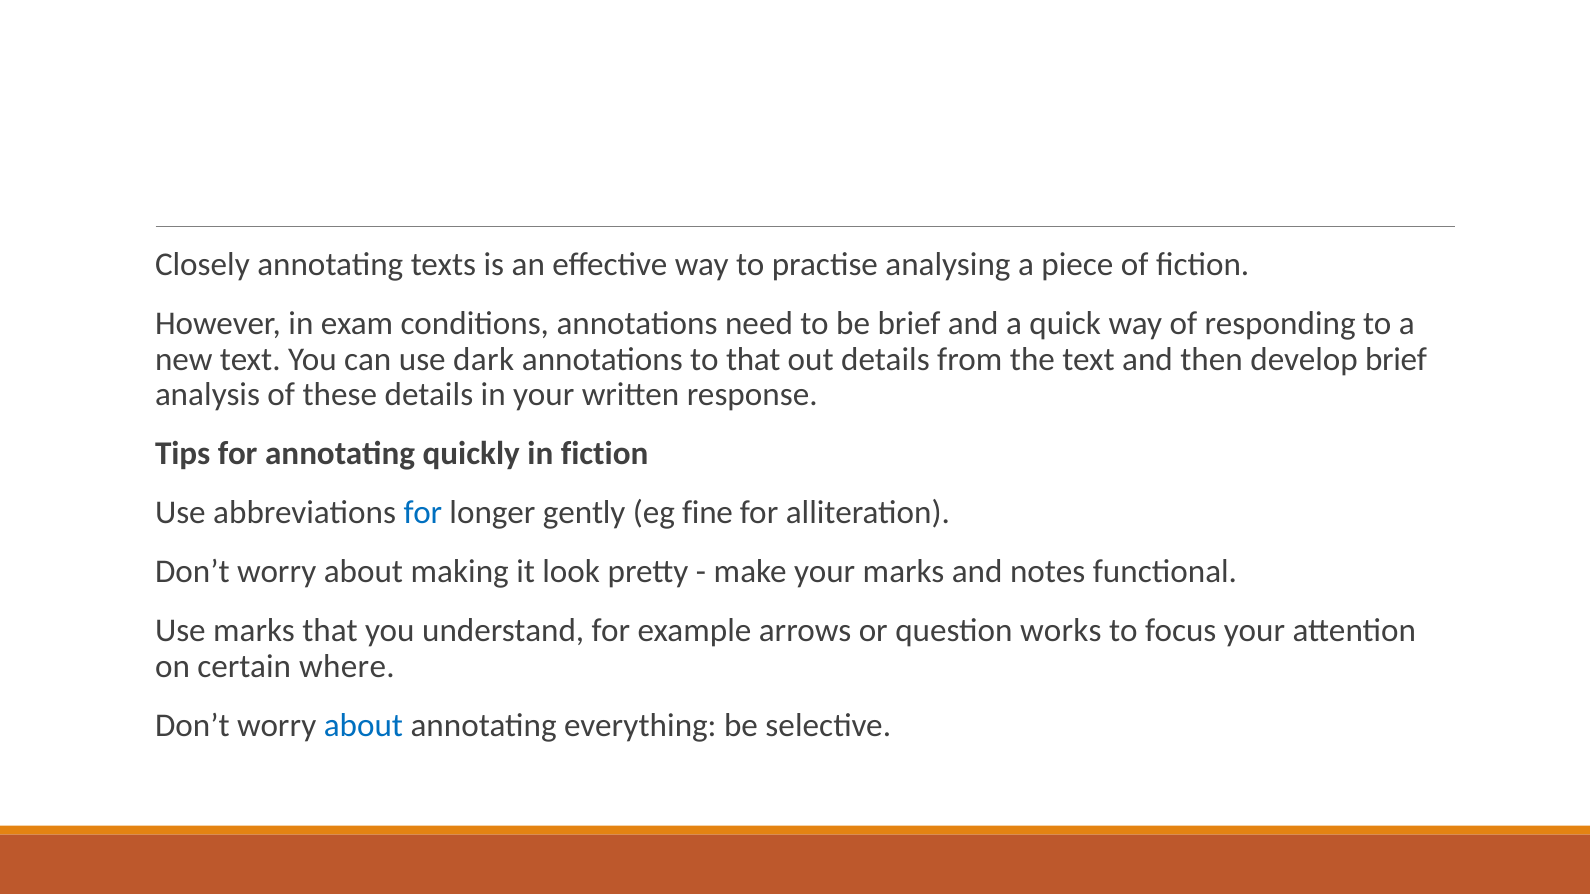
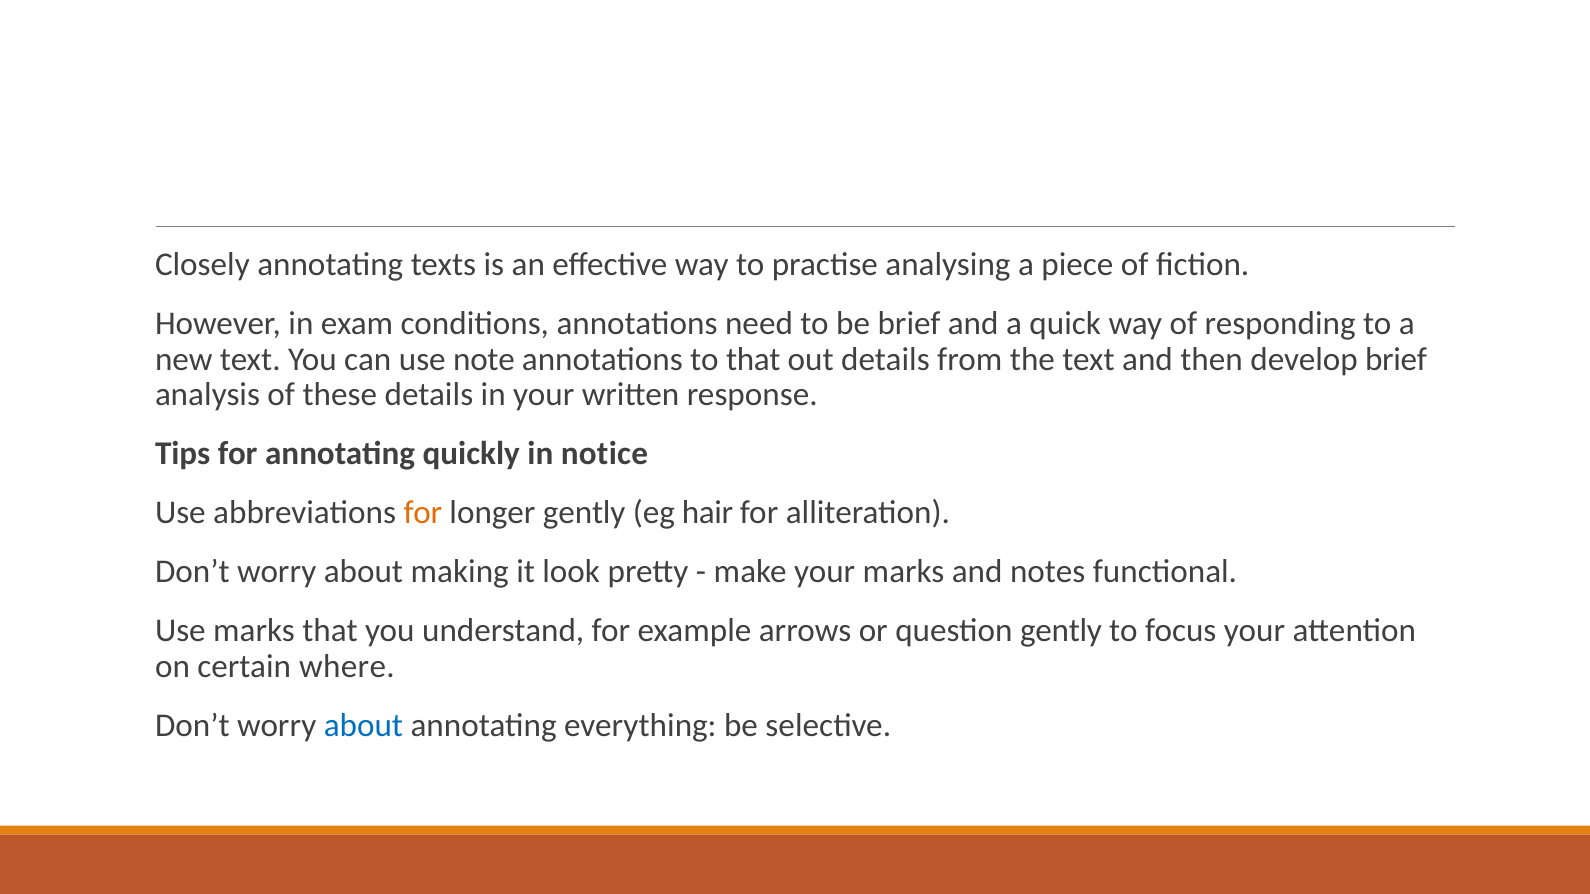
dark: dark -> note (484, 359)
in fiction: fiction -> notice (604, 454)
for colour: blue -> orange (423, 513)
fine: fine -> hair (708, 513)
question works: works -> gently (1061, 631)
